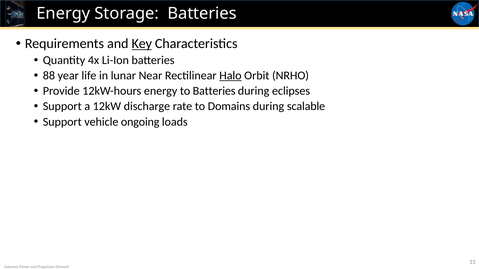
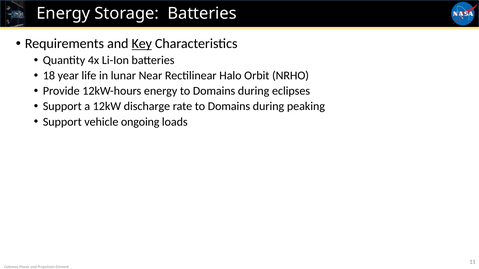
88: 88 -> 18 (49, 76)
Halo underline: present -> none (230, 76)
energy to Batteries: Batteries -> Domains (214, 91)
scalable: scalable -> peaking (306, 107)
